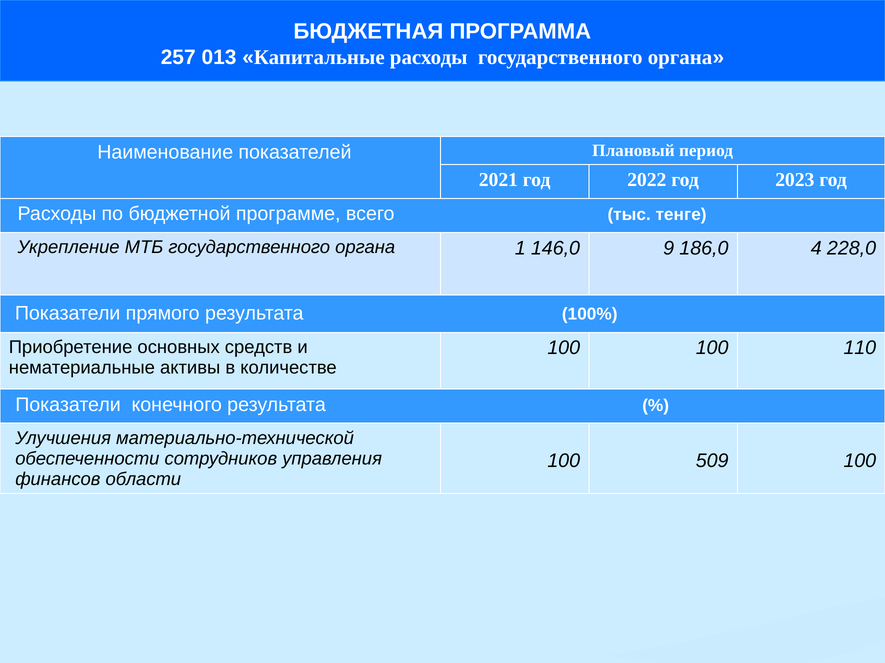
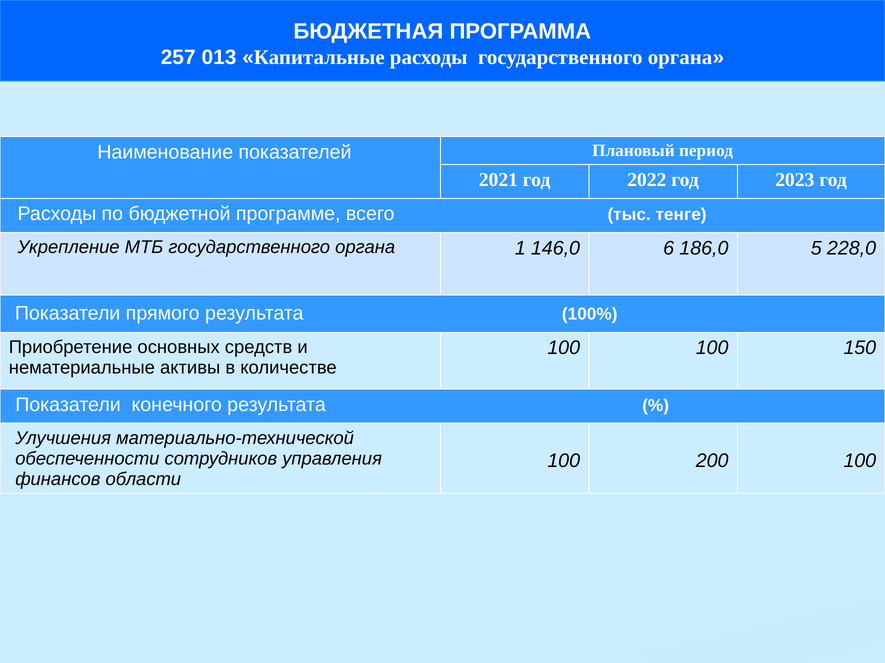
9: 9 -> 6 (669, 248)
4: 4 -> 5 (816, 248)
110: 110 -> 150 (860, 348)
509: 509 -> 200 (712, 461)
